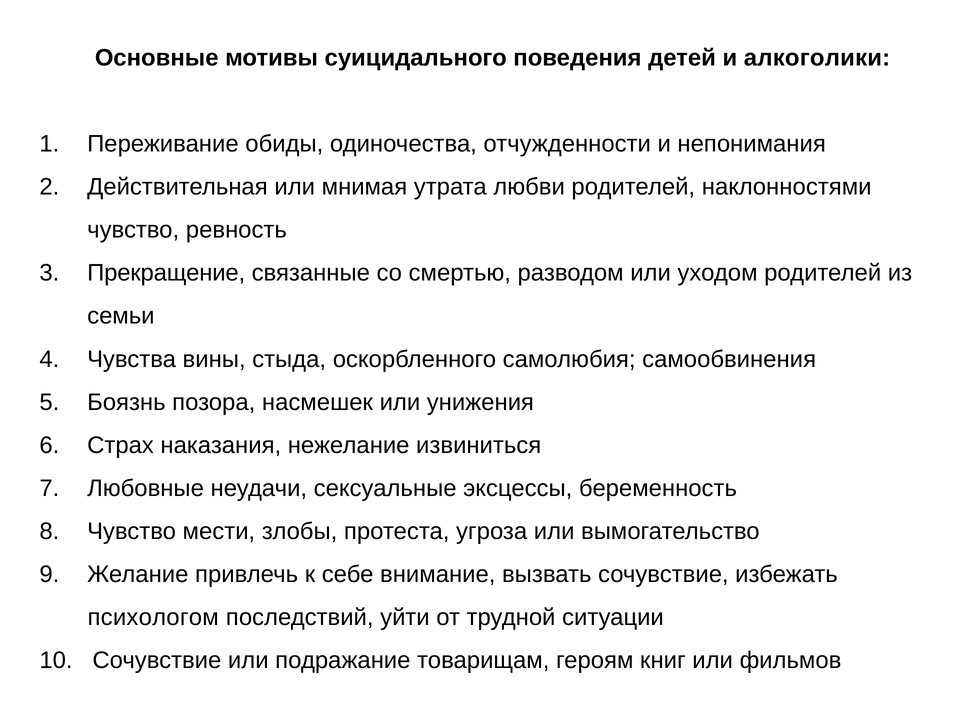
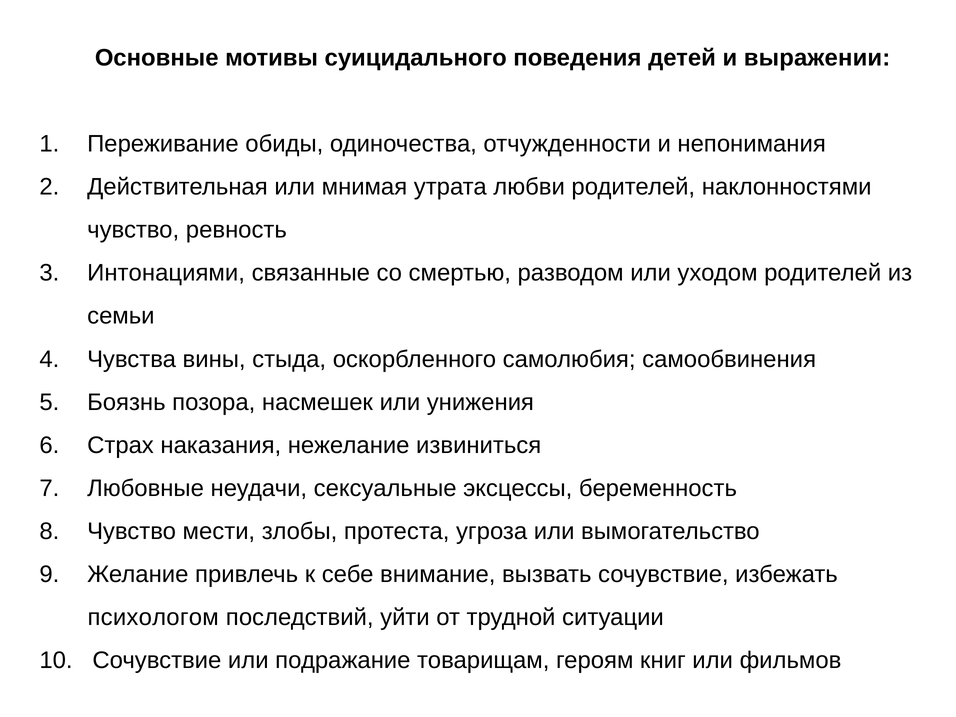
алкоголики: алкоголики -> выражении (817, 58)
Прекращение: Прекращение -> Интонациями (166, 273)
